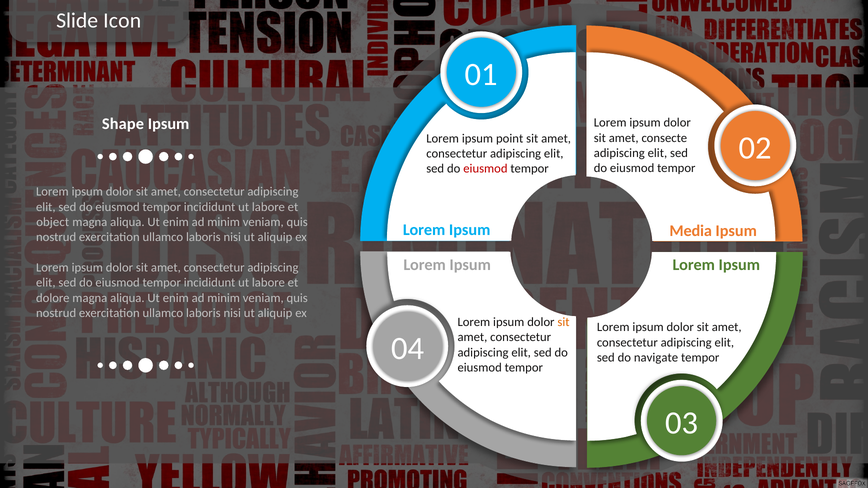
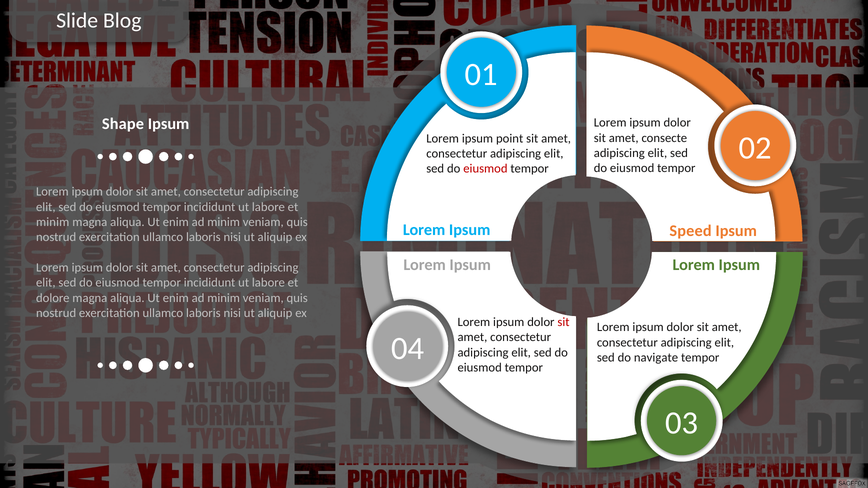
Icon: Icon -> Blog (122, 20)
object: object -> minim (53, 222)
Media: Media -> Speed (691, 231)
sit colour: orange -> red (564, 322)
